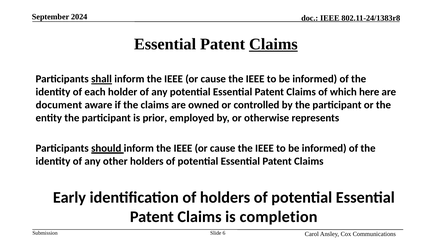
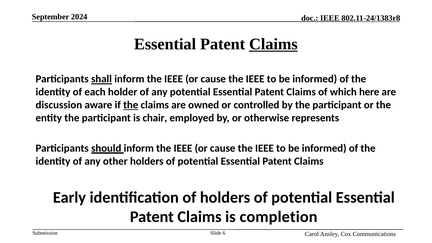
document: document -> discussion (59, 105)
the underline: none -> present (131, 105)
prior: prior -> chair (155, 118)
